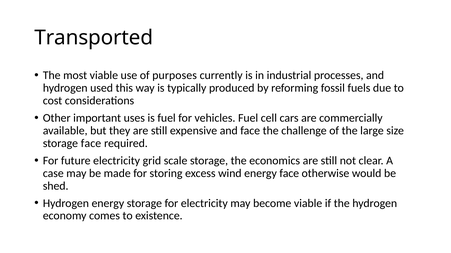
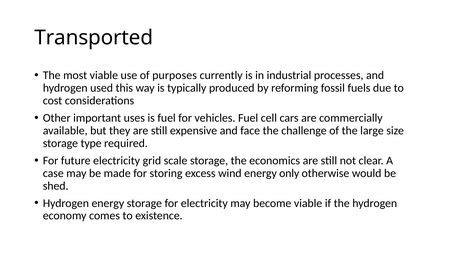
storage face: face -> type (91, 144)
energy face: face -> only (289, 174)
